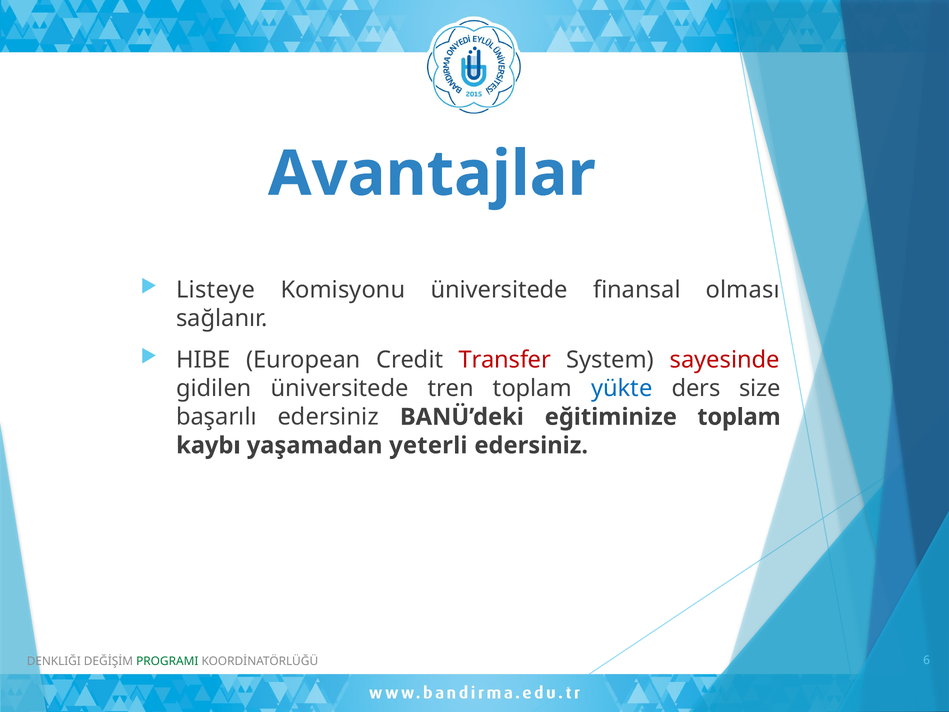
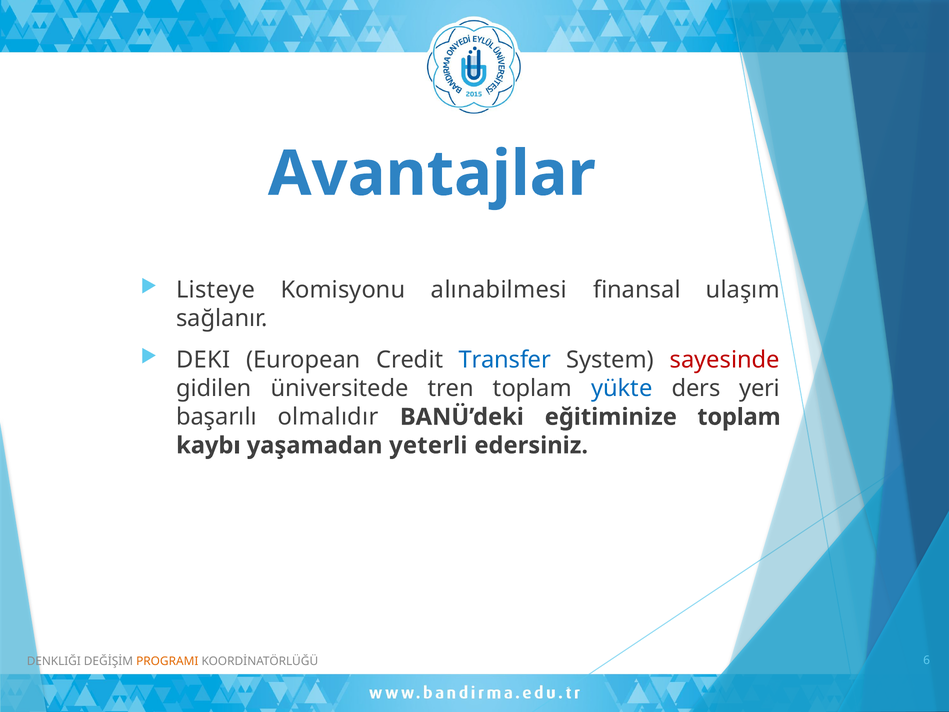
Komisyonu üniversitede: üniversitede -> alınabilmesi (499, 290)
olması: olması -> ulaşım (743, 290)
HIBE: HIBE -> DEKI (203, 360)
Transfer colour: red -> blue (505, 360)
size: size -> yeri (760, 388)
başarılı edersiniz: edersiniz -> olmalıdır (328, 417)
PROGRAMI colour: green -> orange (167, 661)
